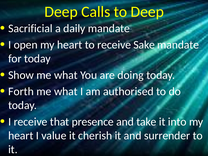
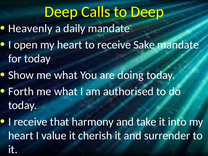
Sacrificial: Sacrificial -> Heavenly (30, 28)
presence: presence -> harmony (93, 122)
